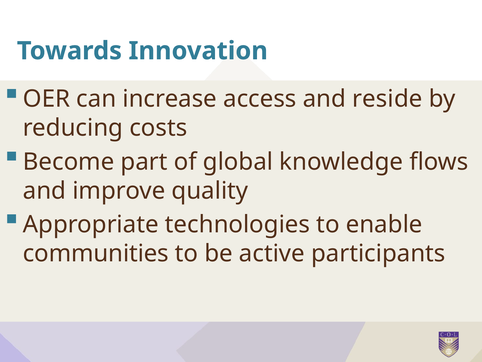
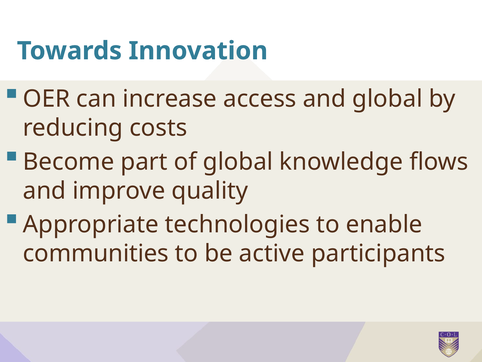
and reside: reside -> global (387, 99)
